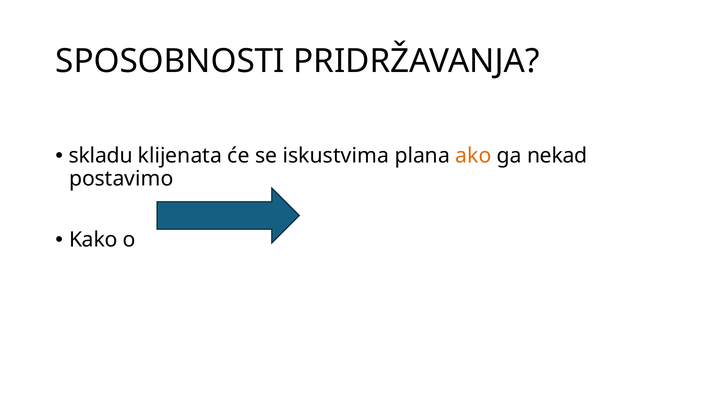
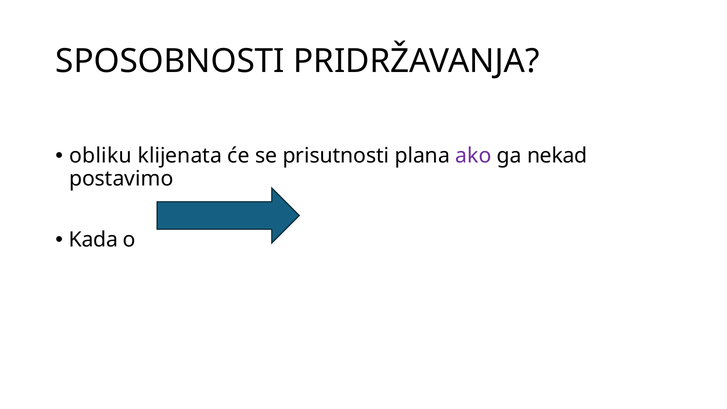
skladu: skladu -> obliku (101, 156)
iskustvima: iskustvima -> prisutnosti (336, 156)
ako colour: orange -> purple (473, 156)
Kako: Kako -> Kada (93, 240)
